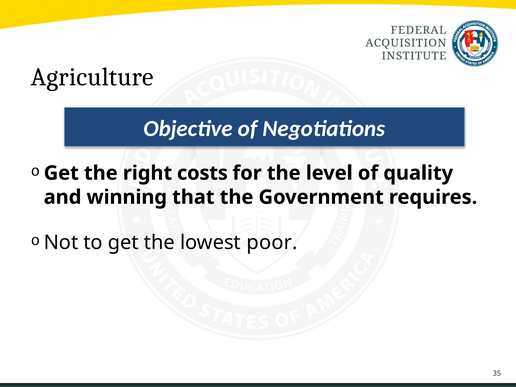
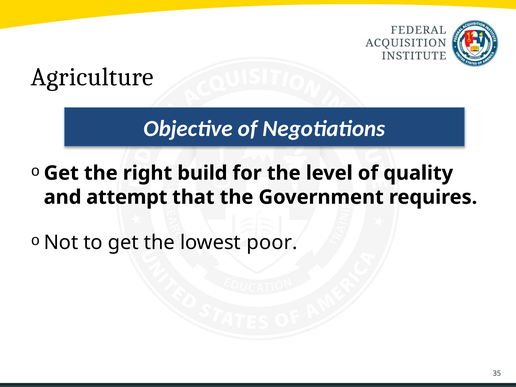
costs: costs -> build (202, 173)
winning: winning -> attempt (127, 197)
